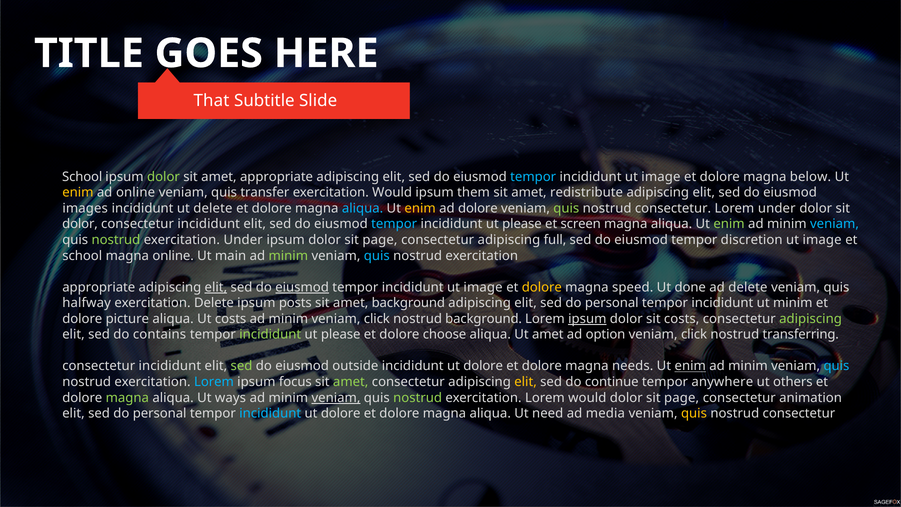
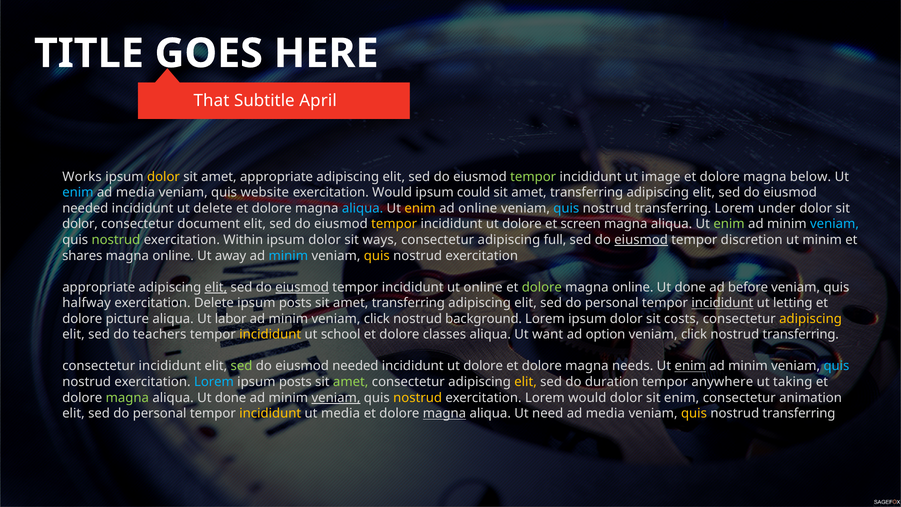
Slide: Slide -> April (318, 101)
School: School -> Works (82, 177)
dolor colour: light green -> yellow (163, 177)
tempor colour: light blue -> light green (533, 177)
enim colour: yellow -> light blue (78, 192)
online: online -> media (136, 192)
transfer: transfer -> website (265, 192)
them: them -> could (474, 192)
redistribute: redistribute -> transferring (587, 192)
images: images -> needed (85, 208)
ad dolore: dolore -> online (478, 208)
quis colour: light green -> light blue (566, 208)
consectetur: consectetur -> transferring (673, 208)
incididunt: incididunt -> document (209, 224)
tempor colour: light blue -> yellow (394, 224)
please: please -> dolore (522, 224)
exercitation Under: Under -> Within (243, 240)
ipsum dolor sit page: page -> ways (380, 240)
eiusmod underline: none -> present (641, 240)
image: image -> minim (822, 240)
school: school -> shares (82, 256)
main: main -> away (231, 256)
minim colour: light green -> light blue (288, 256)
quis colour: light blue -> yellow (377, 256)
image: image -> online (483, 287)
dolore colour: yellow -> light green (542, 287)
speed: speed -> online (633, 287)
ad delete: delete -> before (748, 287)
background: background -> transferring (408, 303)
incididunt underline: none -> present (722, 303)
ut minim: minim -> letting (793, 303)
Ut costs: costs -> labor (231, 319)
ipsum underline: present -> none (587, 319)
adipiscing colour: light green -> yellow (811, 319)
contains: contains -> teachers (160, 334)
incididunt colour: light green -> yellow (270, 334)
please: please -> school (341, 334)
choose: choose -> classes (444, 334)
Ut amet: amet -> want (548, 334)
outside: outside -> needed (355, 366)
focus: focus -> posts (295, 382)
continue: continue -> duration (612, 382)
others: others -> taking (793, 382)
aliqua Ut ways: ways -> done (231, 398)
nostrud colour: light green -> yellow (418, 398)
page: page -> enim (682, 398)
incididunt colour: light blue -> yellow (270, 413)
dolore: dolore -> media (341, 413)
magna underline: none -> present (444, 413)
consectetur: consectetur -> transferring (799, 413)
